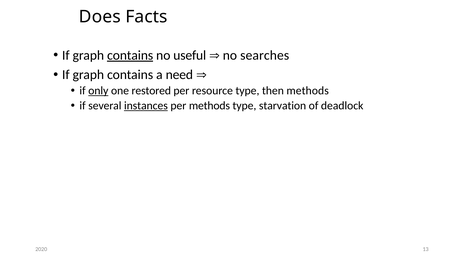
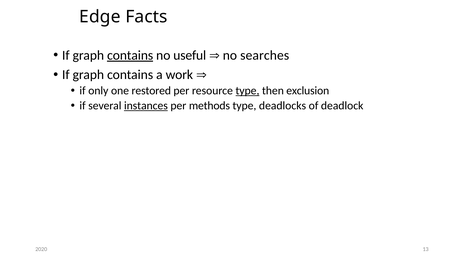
Does: Does -> Edge (100, 17)
need: need -> work (179, 75)
only underline: present -> none (98, 91)
type underline: none -> present (247, 91)
then methods: methods -> exclusion (308, 91)
starvation: starvation -> deadlocks (283, 106)
